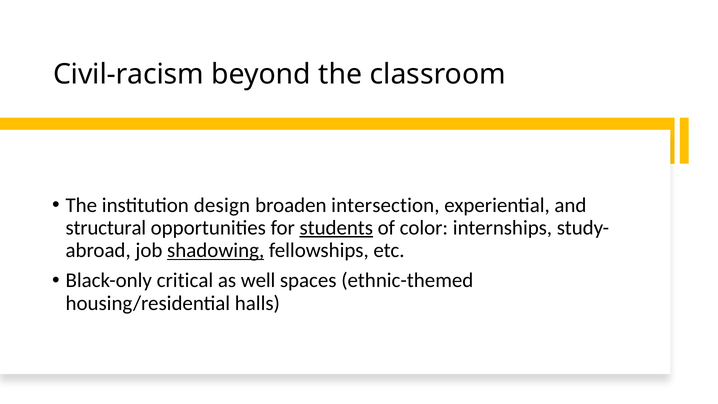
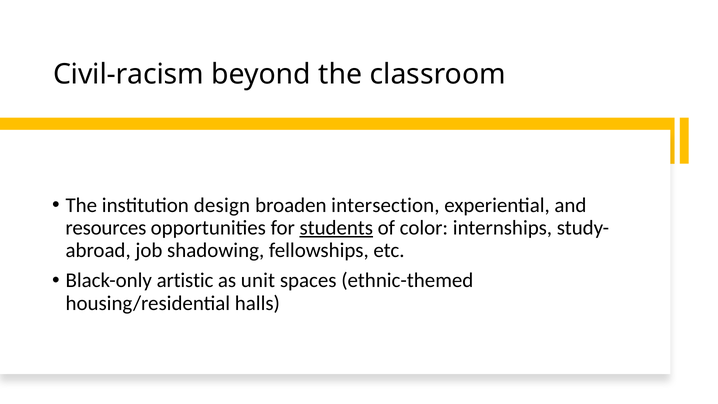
structural: structural -> resources (106, 228)
shadowing underline: present -> none (216, 250)
critical: critical -> artistic (185, 280)
well: well -> unit (258, 280)
